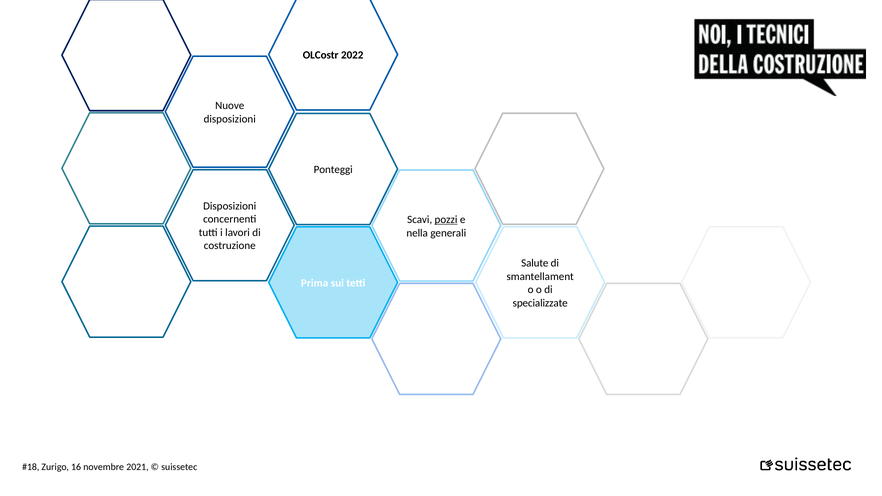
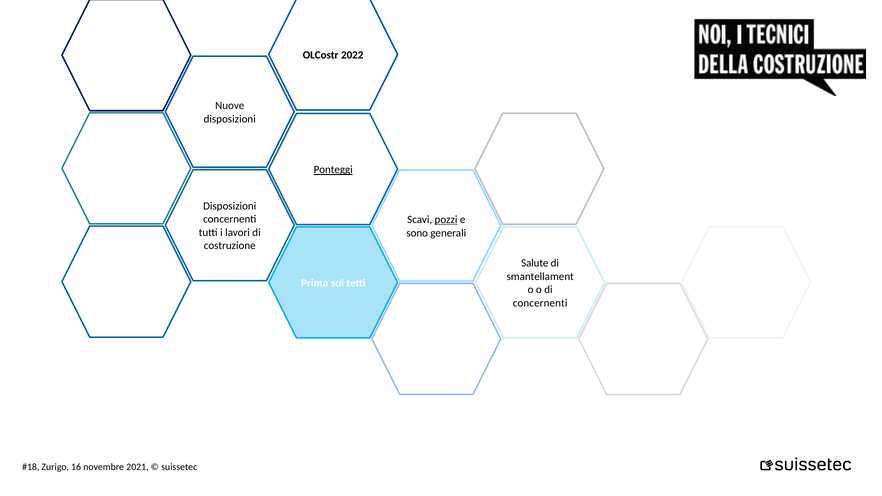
Ponteggi underline: none -> present (333, 170)
nella: nella -> sono (417, 233)
specializzate: specializzate -> concernenti (540, 303)
